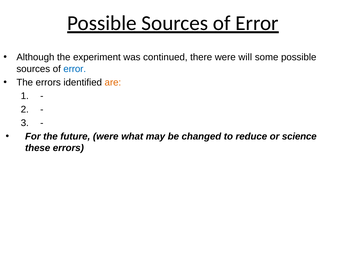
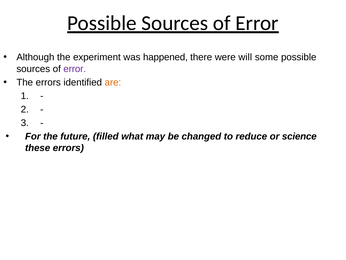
continued: continued -> happened (165, 57)
error colour: blue -> purple (75, 69)
future were: were -> filled (106, 136)
